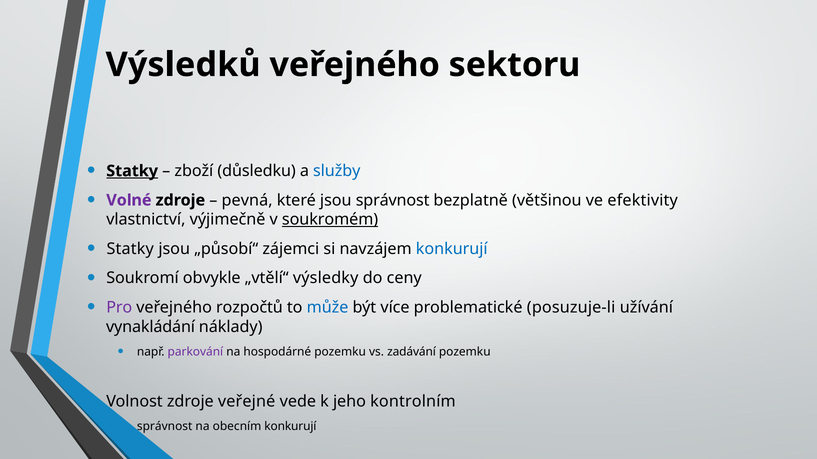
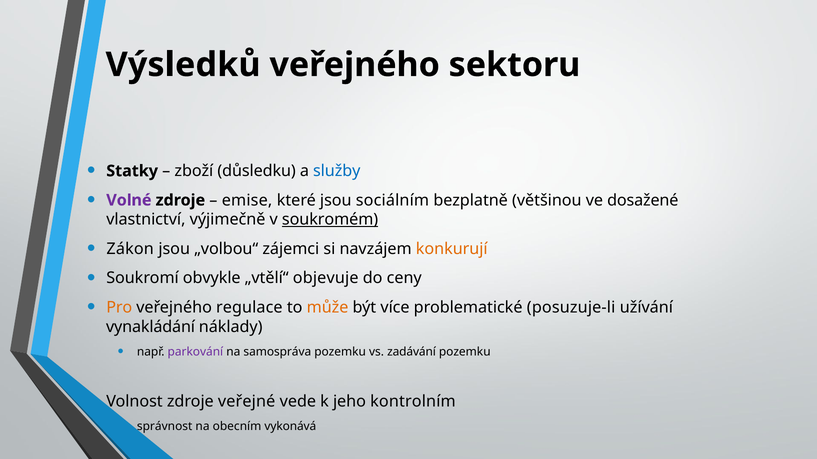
Statky underline: present -> none (132, 171)
pevná: pevná -> emise (247, 200)
jsou správnost: správnost -> sociálním (392, 200)
efektivity: efektivity -> dosažené (643, 200)
Statky: Statky -> Zákon (130, 249)
„působí“: „působí“ -> „volbou“ (226, 249)
konkurují colour: blue -> orange (452, 249)
výsledky: výsledky -> objevuje (326, 278)
Pro colour: purple -> orange (119, 308)
rozpočtů: rozpočtů -> regulace (249, 308)
může colour: blue -> orange (328, 308)
hospodárné: hospodárné -> samospráva (277, 352)
obecním konkurují: konkurují -> vykonává (290, 427)
